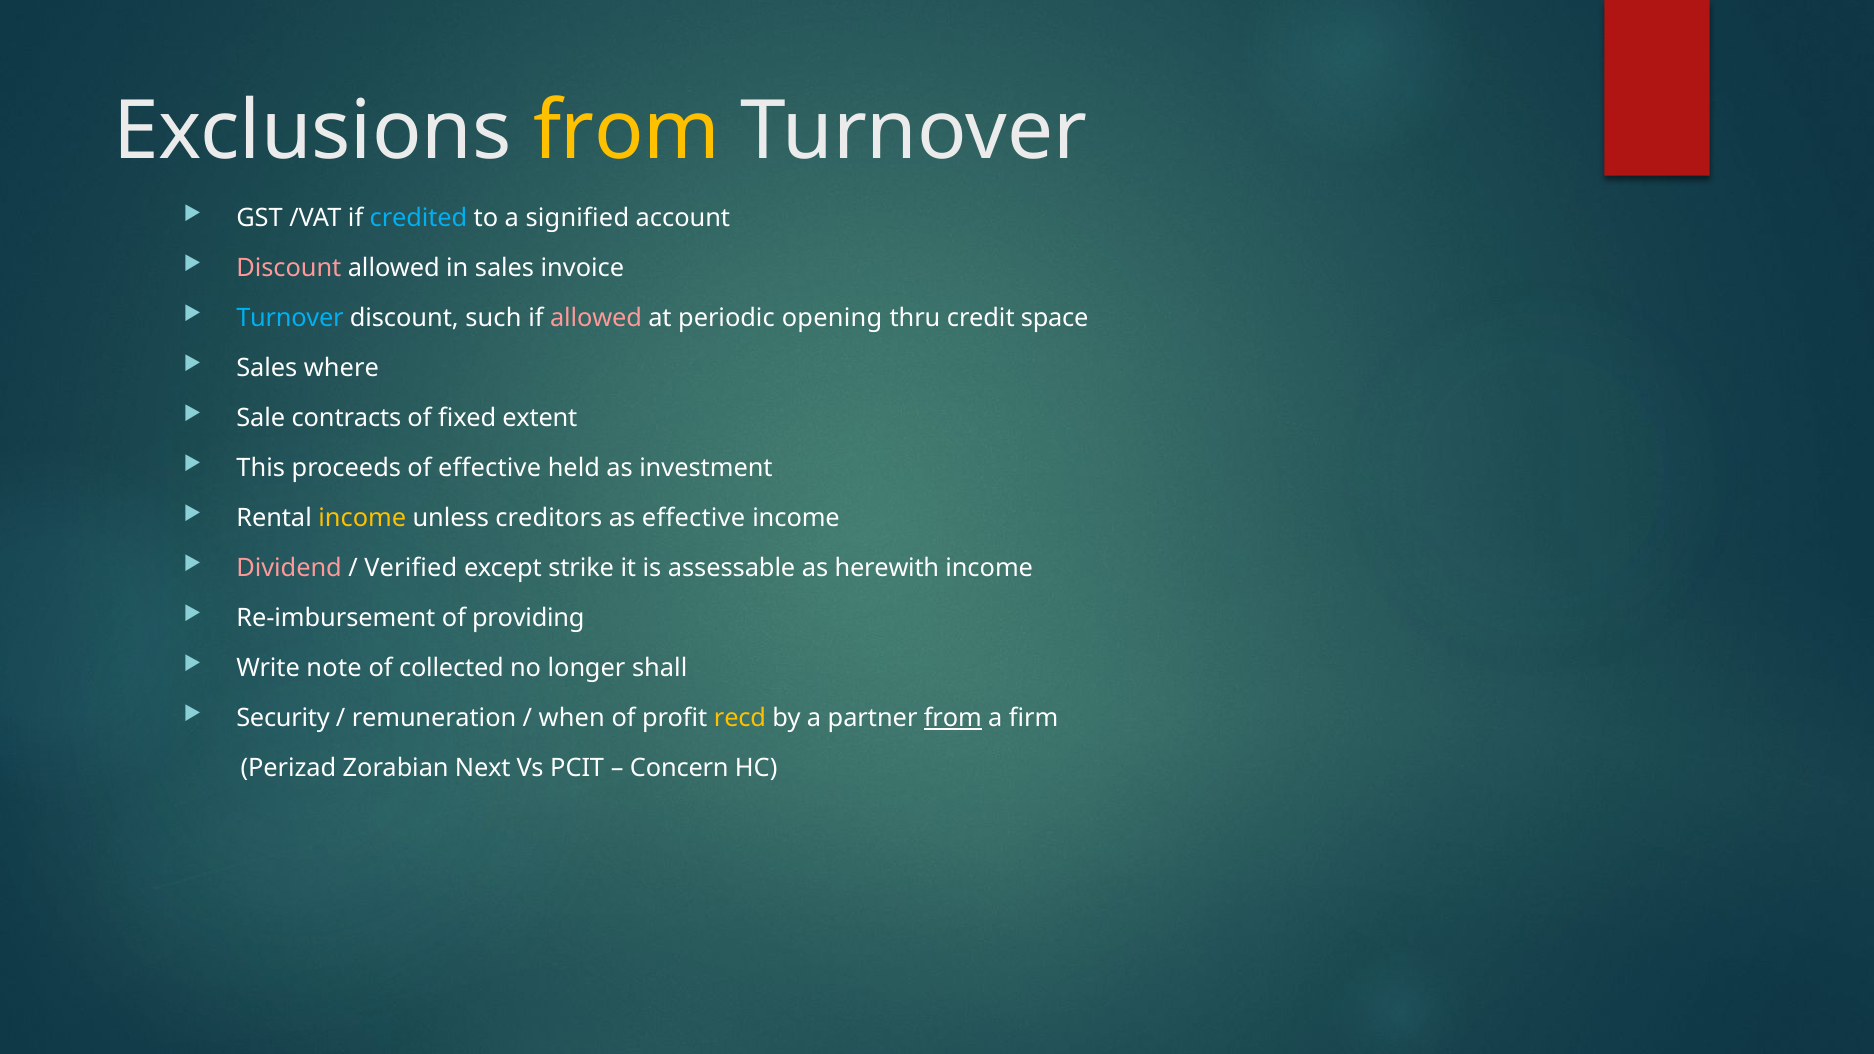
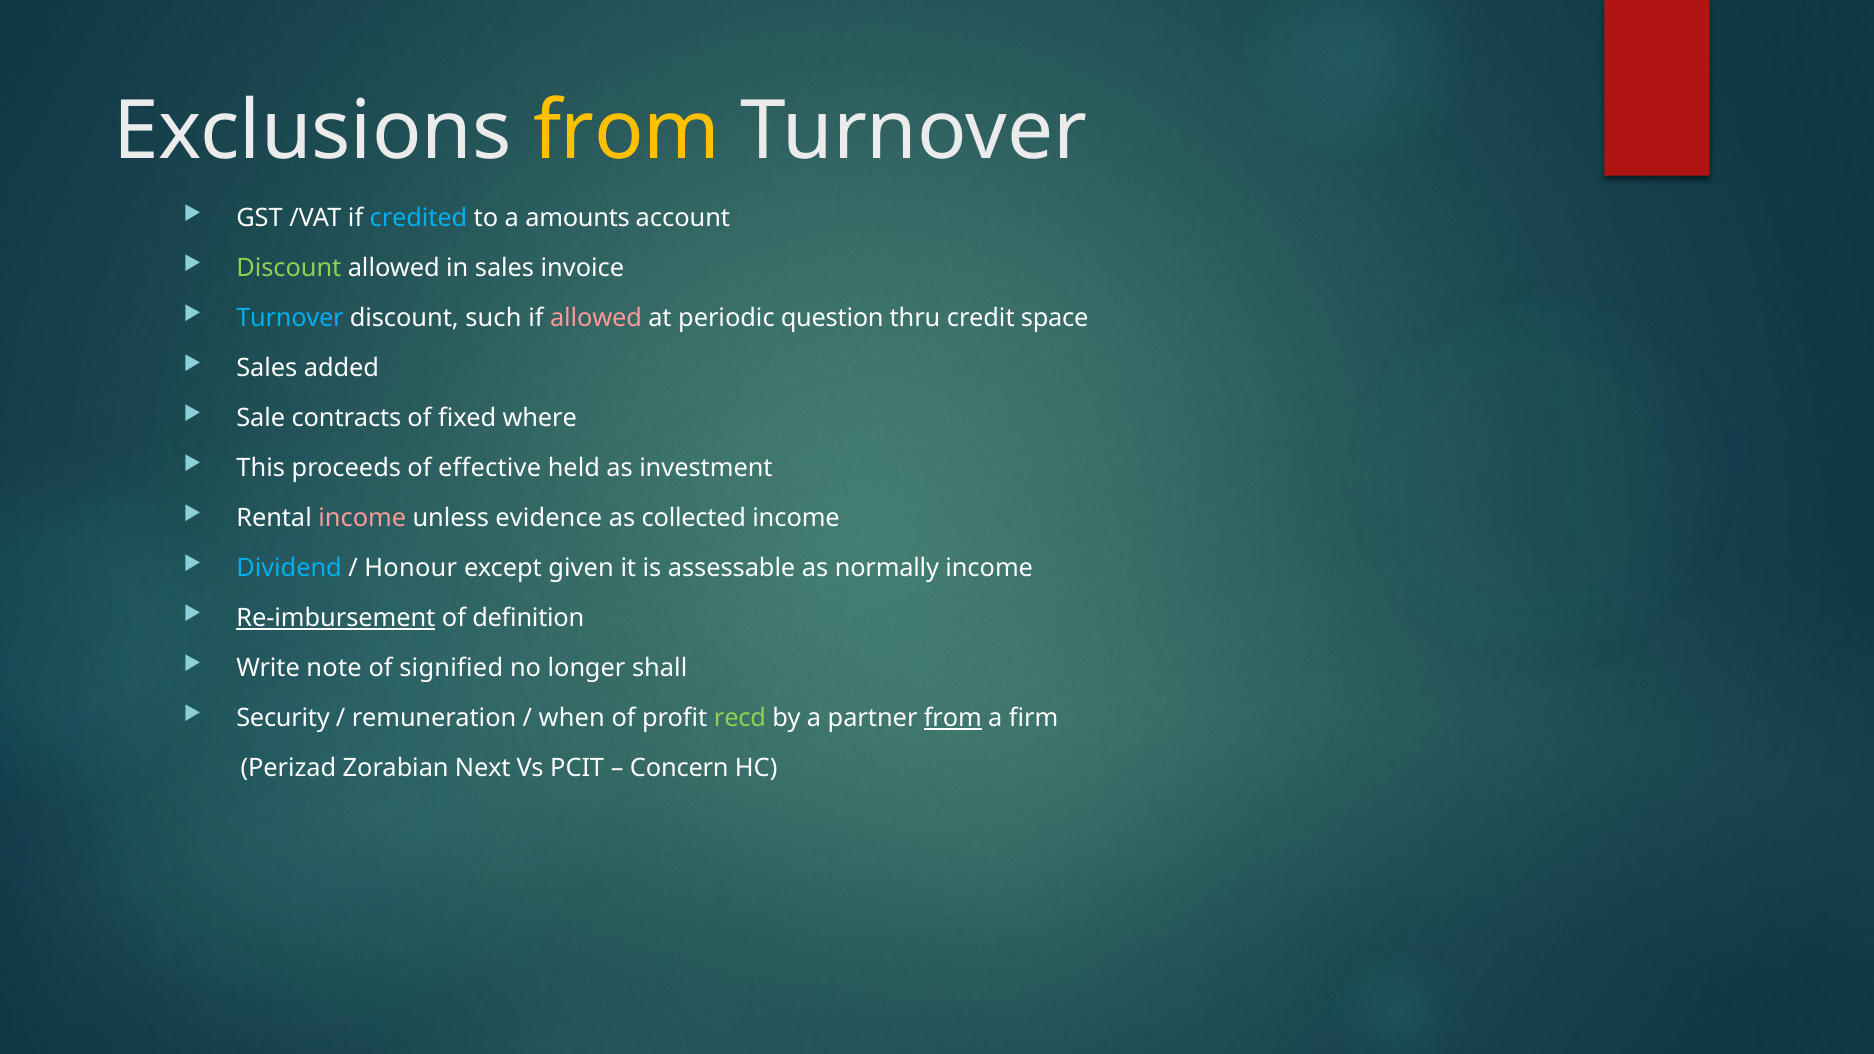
signified: signified -> amounts (578, 218)
Discount colour: pink -> light green (289, 268)
opening: opening -> question (832, 318)
where: where -> added (341, 368)
extent: extent -> where (540, 418)
income colour: yellow -> pink (362, 518)
creditors: creditors -> evidence (549, 518)
as effective: effective -> collected (694, 518)
Dividend colour: pink -> light blue (289, 568)
Verified: Verified -> Honour (411, 568)
strike: strike -> given (581, 568)
herewith: herewith -> normally (887, 568)
Re-imbursement underline: none -> present (336, 618)
providing: providing -> definition (528, 618)
collected: collected -> signified (451, 668)
recd colour: yellow -> light green (740, 718)
